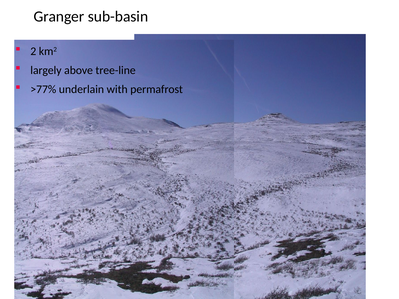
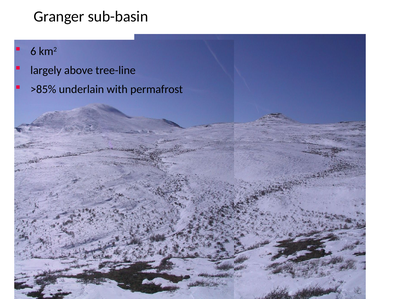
2: 2 -> 6 (33, 51)
>77%: >77% -> >85% (43, 89)
